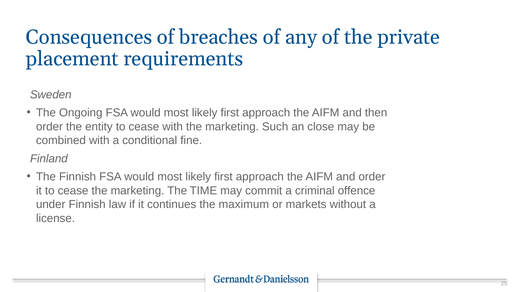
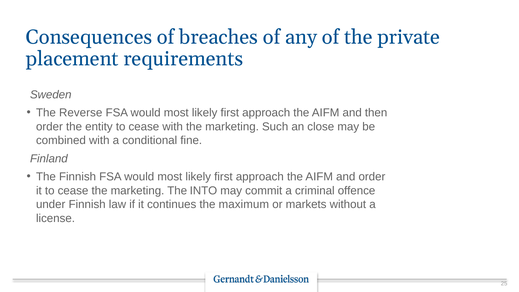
Ongoing: Ongoing -> Reverse (81, 113)
TIME: TIME -> INTO (203, 191)
